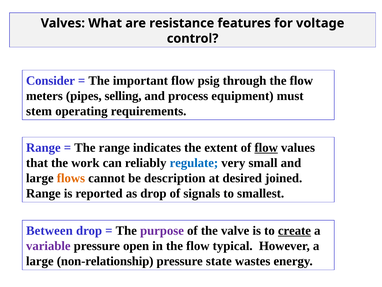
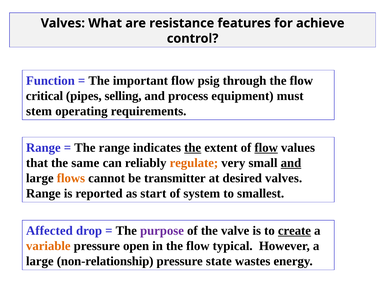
voltage: voltage -> achieve (320, 23)
Consider: Consider -> Function (50, 80)
meters: meters -> critical (44, 96)
the underline: none -> present (193, 147)
work: work -> same (85, 163)
regulate colour: blue -> orange (194, 163)
and underline: none -> present (291, 163)
description: description -> transmitter (175, 178)
desired joined: joined -> valves (284, 178)
as drop: drop -> start (153, 193)
signals: signals -> system (202, 193)
Between: Between -> Affected (49, 230)
variable colour: purple -> orange (48, 246)
